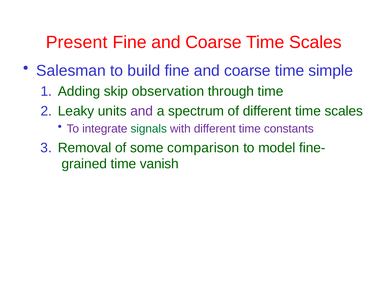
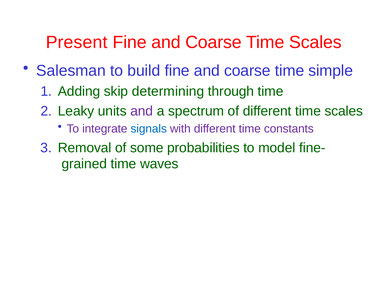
observation: observation -> determining (168, 91)
signals colour: green -> blue (149, 129)
comparison: comparison -> probabilities (203, 148)
vanish: vanish -> waves (159, 164)
